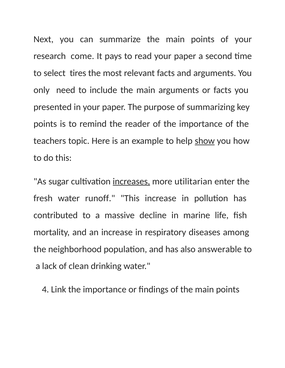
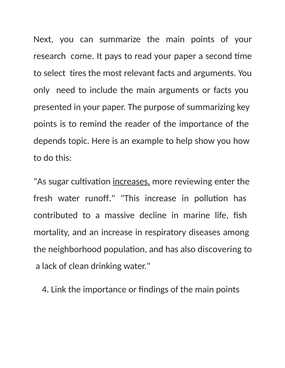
teachers: teachers -> depends (50, 141)
show underline: present -> none (205, 141)
utilitarian: utilitarian -> reviewing (193, 182)
answerable: answerable -> discovering (220, 250)
